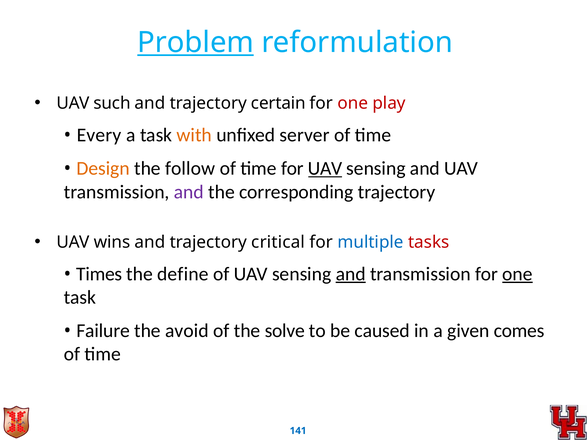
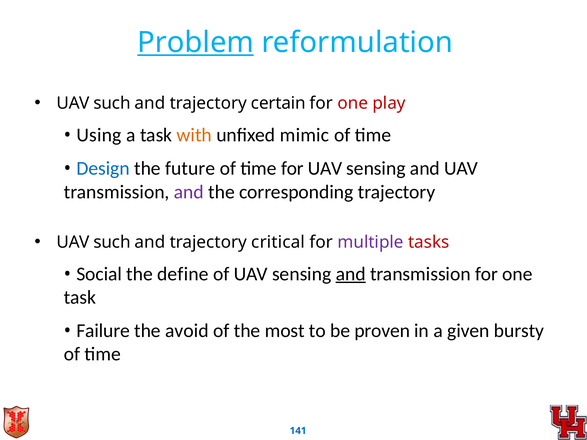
Every: Every -> Using (99, 135)
server: server -> mimic (305, 135)
Design colour: orange -> blue (103, 169)
follow: follow -> future (190, 169)
UAV underline: present -> none (325, 169)
wins: wins -> such (112, 242)
multiple colour: blue -> purple (371, 242)
Times: Times -> Social (99, 274)
one underline: present -> none (517, 274)
solve: solve -> most (285, 331)
caused: caused -> proven (382, 331)
comes: comes -> bursty (519, 331)
